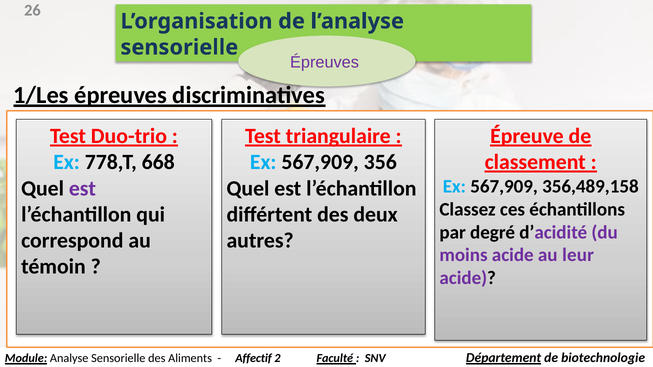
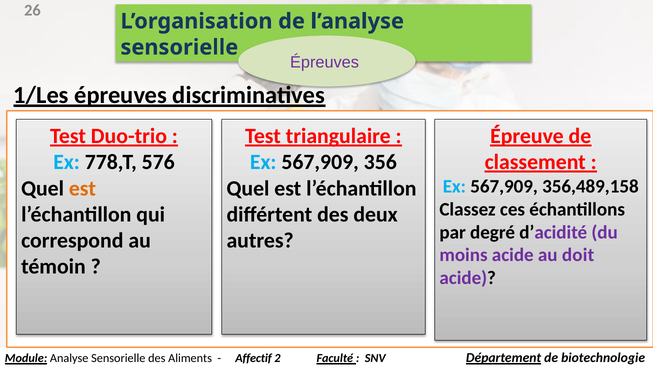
668: 668 -> 576 (158, 162)
est colour: purple -> orange (82, 189)
leur: leur -> doit (578, 255)
